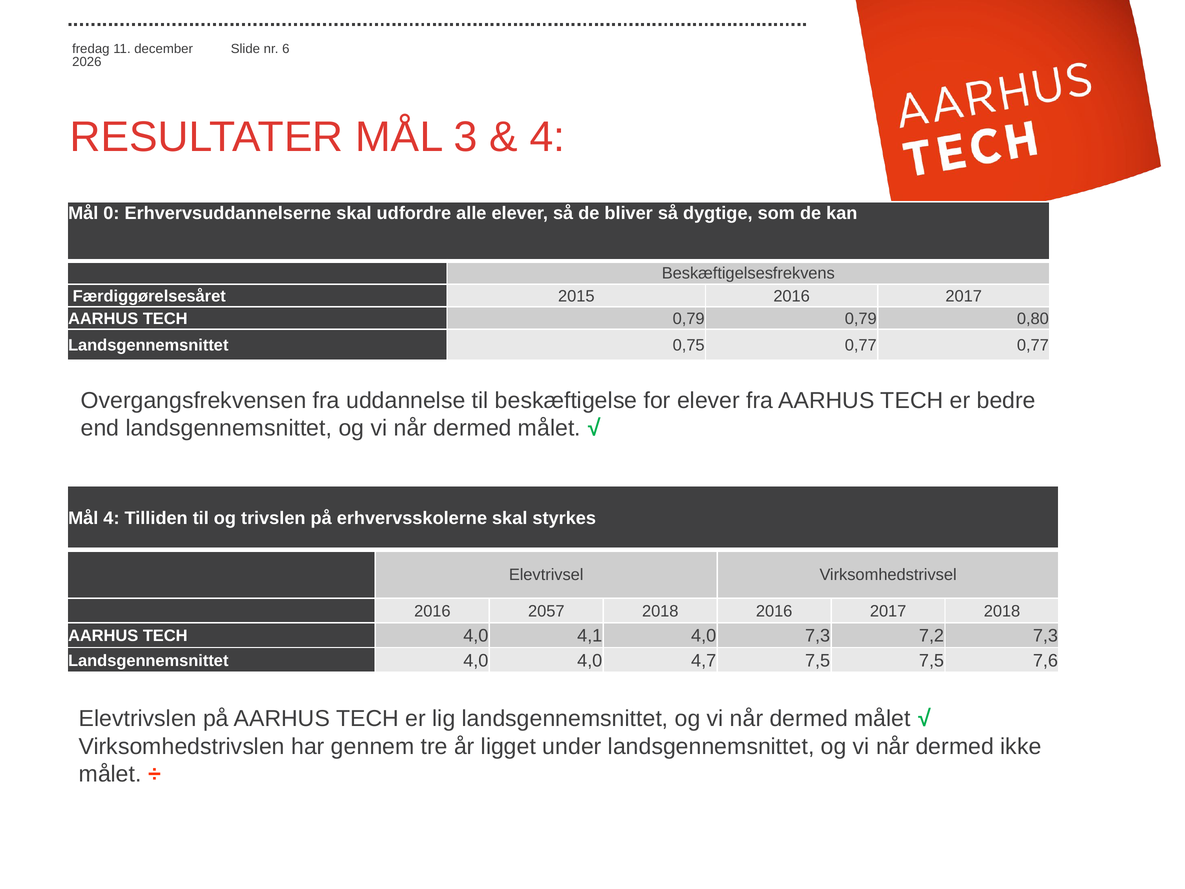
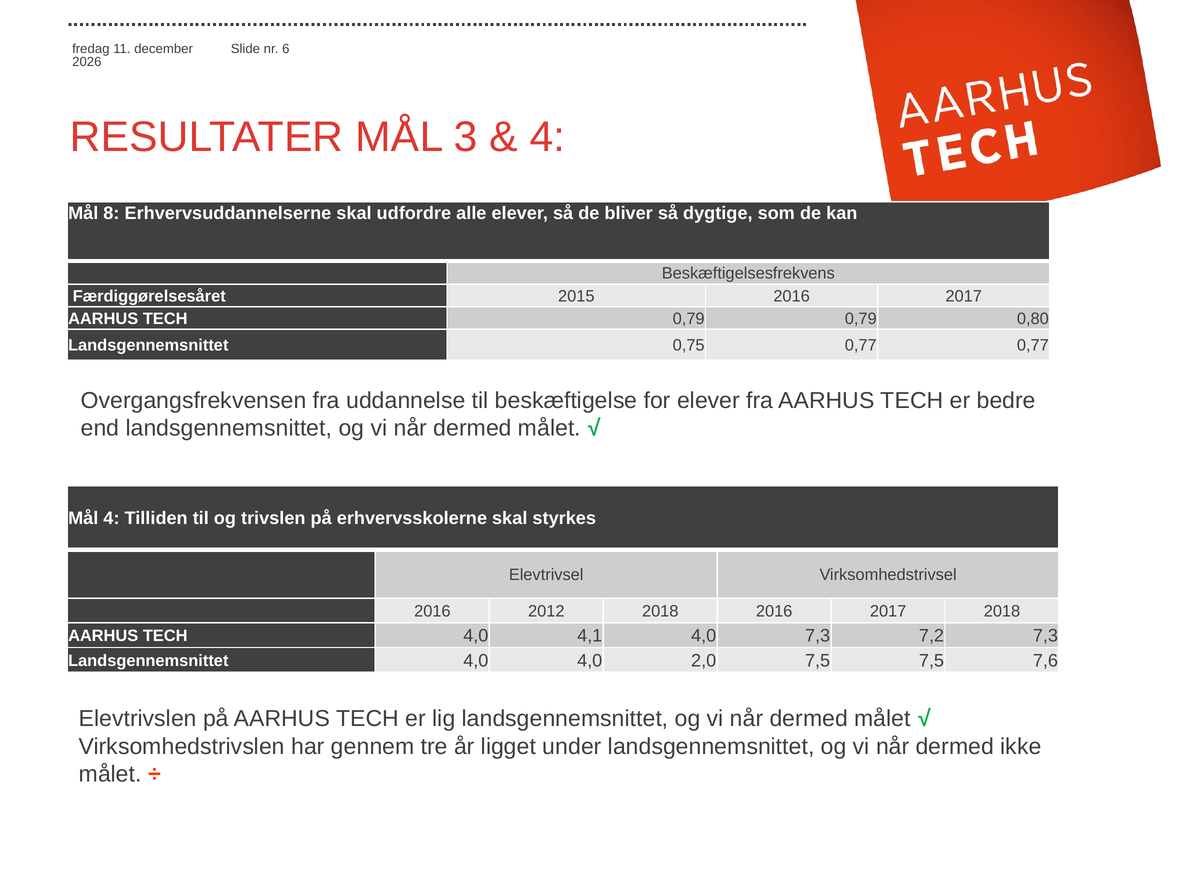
0: 0 -> 8 (111, 213)
2057: 2057 -> 2012 (546, 611)
4,7: 4,7 -> 2,0 (704, 661)
